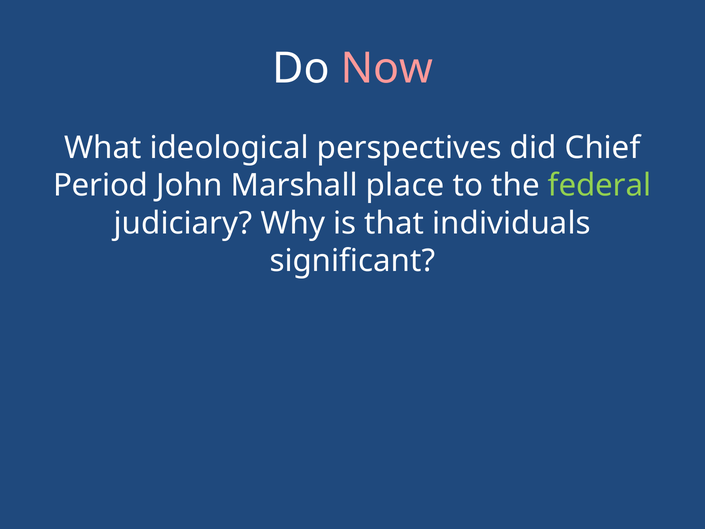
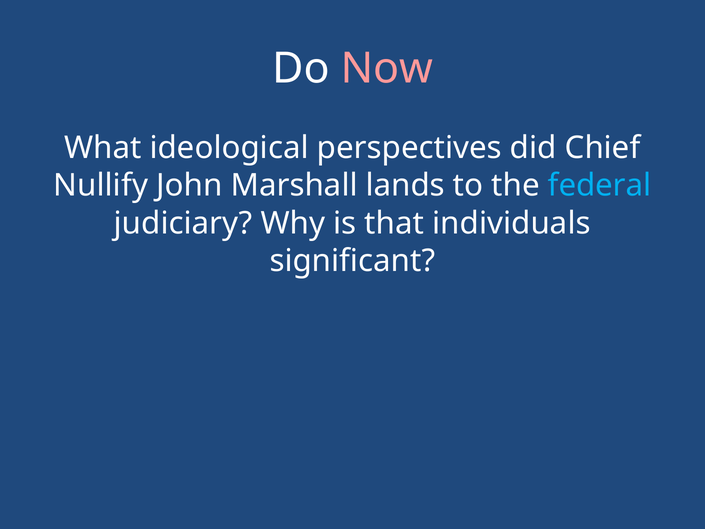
Period: Period -> Nullify (101, 186)
place: place -> lands (405, 186)
federal colour: light green -> light blue (600, 186)
